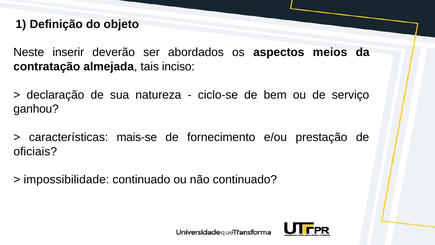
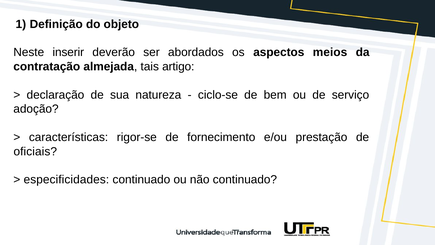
inciso: inciso -> artigo (178, 67)
ganhou: ganhou -> adoção (36, 109)
mais-se: mais-se -> rigor-se (137, 137)
impossibilidade: impossibilidade -> especificidades (66, 180)
